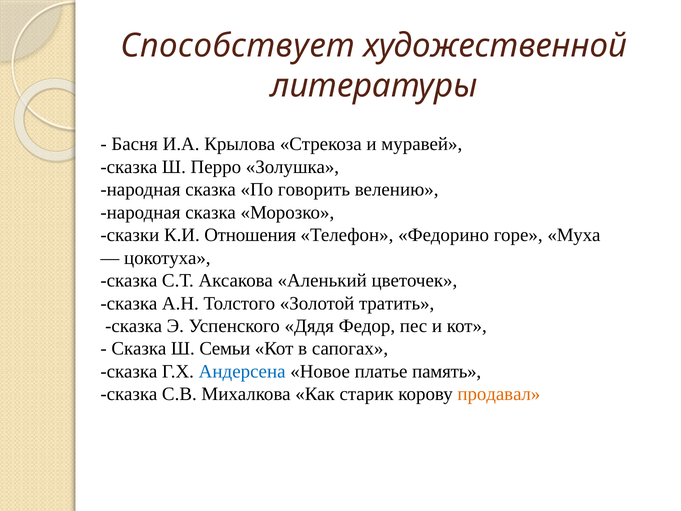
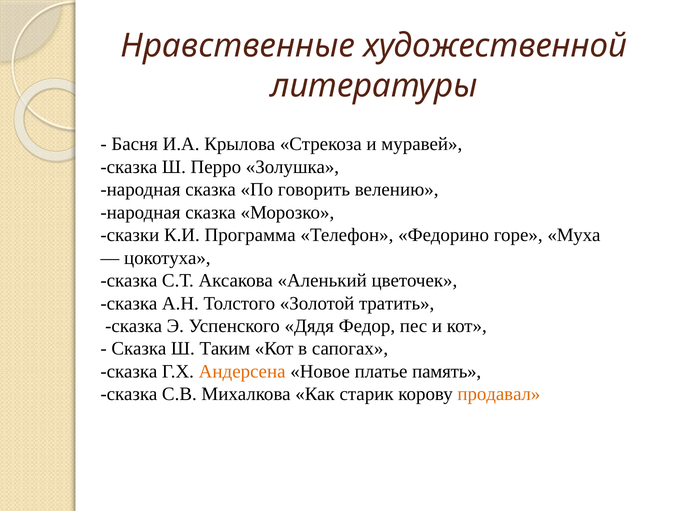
Способствует: Способствует -> Нравственные (238, 46)
Отношения: Отношения -> Программа (250, 235)
Семьи: Семьи -> Таким (225, 349)
Андерсена colour: blue -> orange (242, 371)
